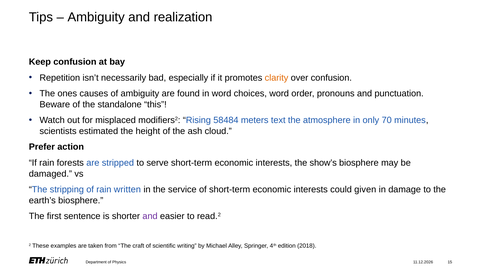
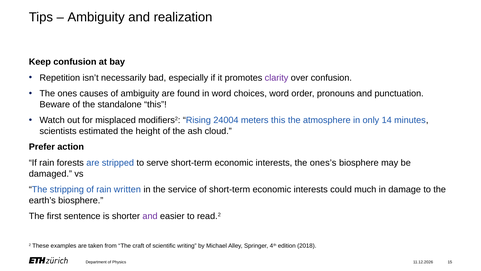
clarity colour: orange -> purple (277, 78)
58484: 58484 -> 24004 (226, 120)
meters text: text -> this (278, 120)
70: 70 -> 14 (387, 120)
show’s: show’s -> ones’s (323, 163)
given: given -> much (365, 189)
